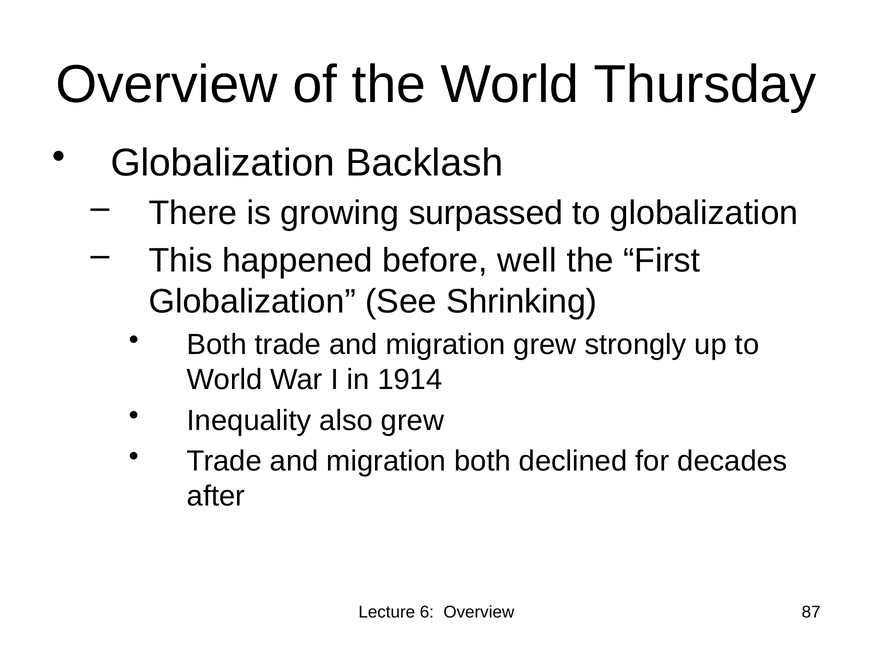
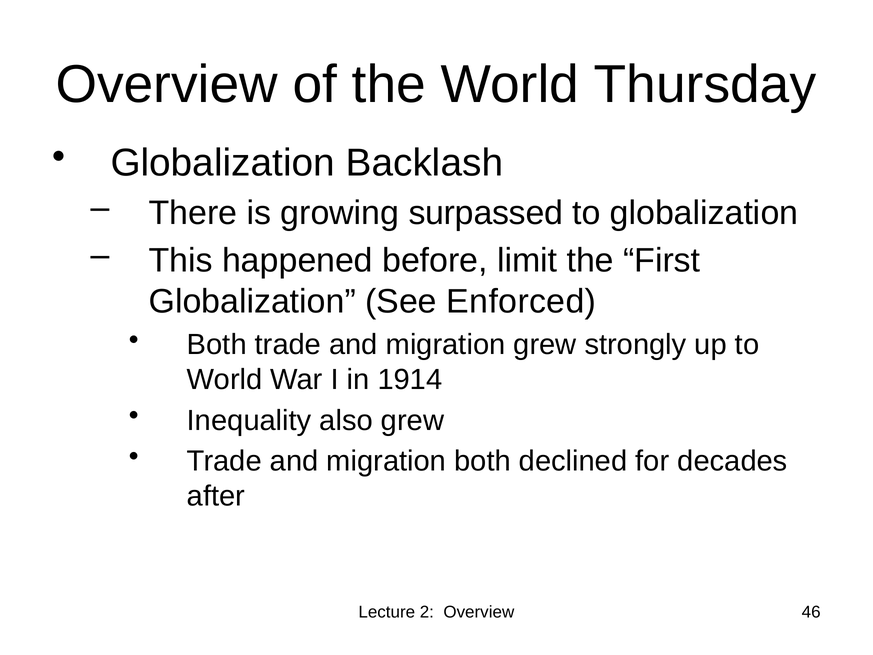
well: well -> limit (527, 261)
Shrinking: Shrinking -> Enforced (521, 301)
6: 6 -> 2 (427, 612)
87: 87 -> 46 (811, 612)
